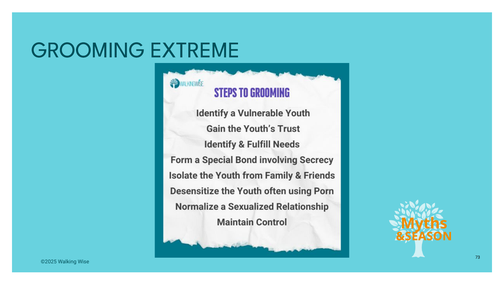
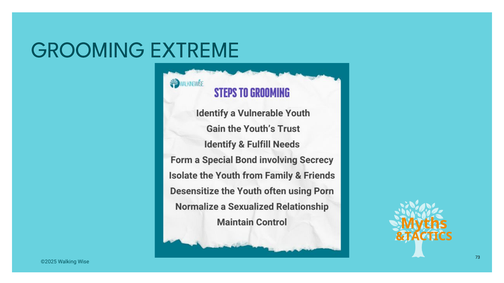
&SEASON: &SEASON -> &TACTICS (424, 237)
